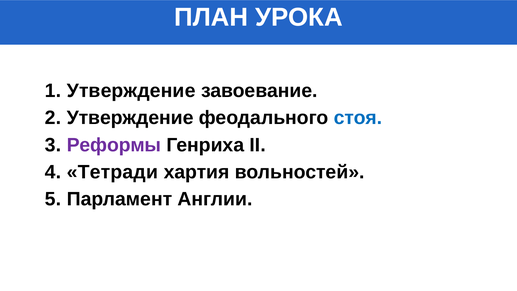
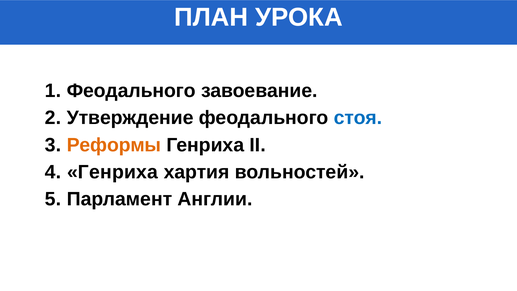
Утверждение: Утверждение -> Феодального (131, 91)
Реформы colour: purple -> orange (114, 145)
Тетради: Тетради -> Генриха (112, 172)
